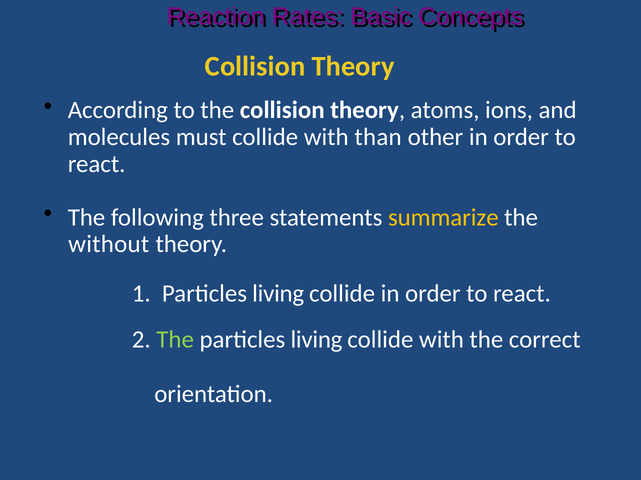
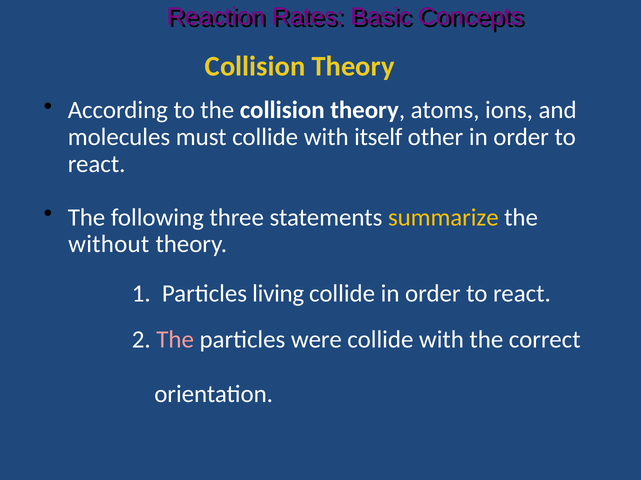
than: than -> itself (378, 137)
The colour: light green -> pink (175, 340)
living: living -> were (316, 340)
